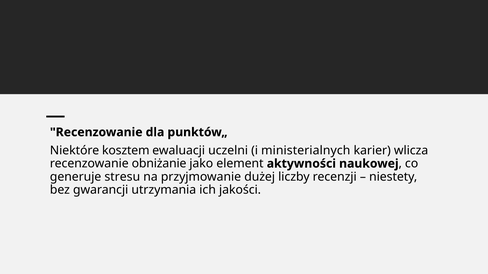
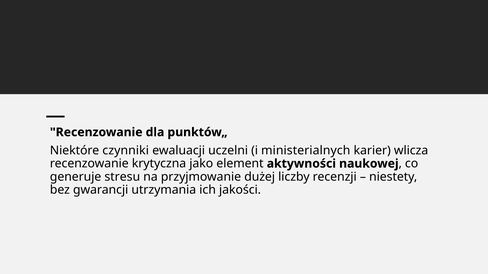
kosztem: kosztem -> czynniki (126, 151)
obniżanie: obniżanie -> krytyczna (159, 164)
